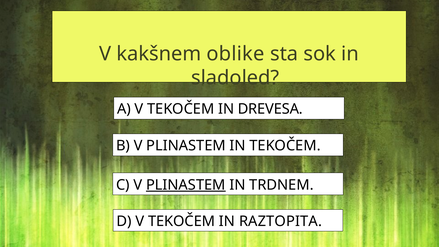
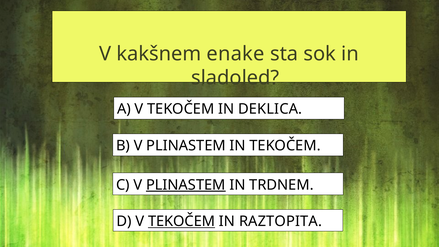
oblike: oblike -> enake (236, 54)
DREVESA: DREVESA -> DEKLICA (270, 109)
TEKOČEM underline: none -> present (182, 221)
